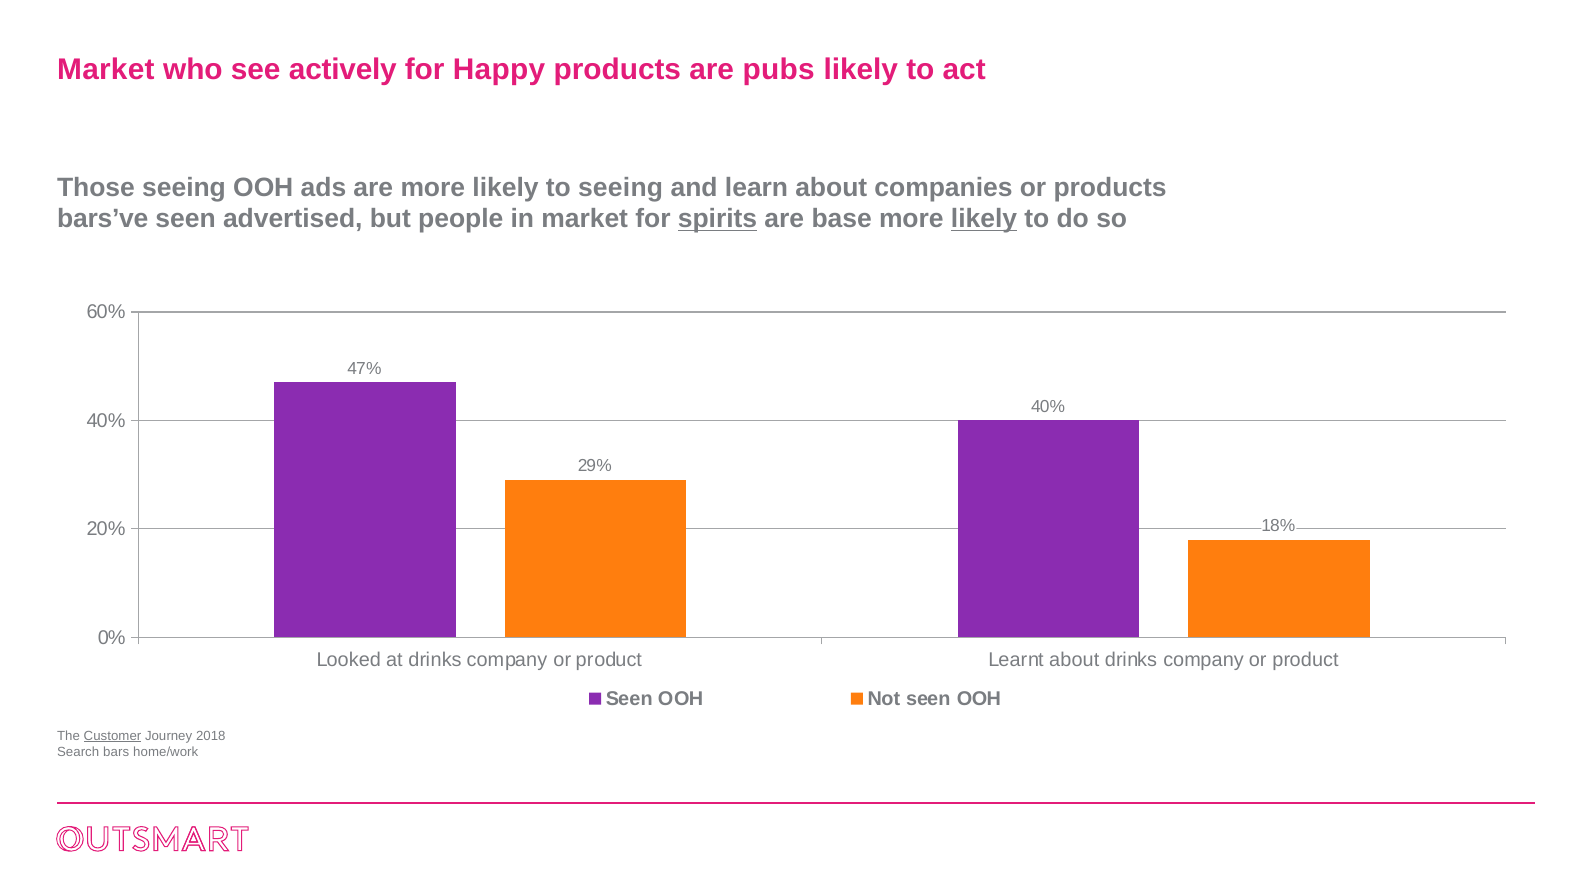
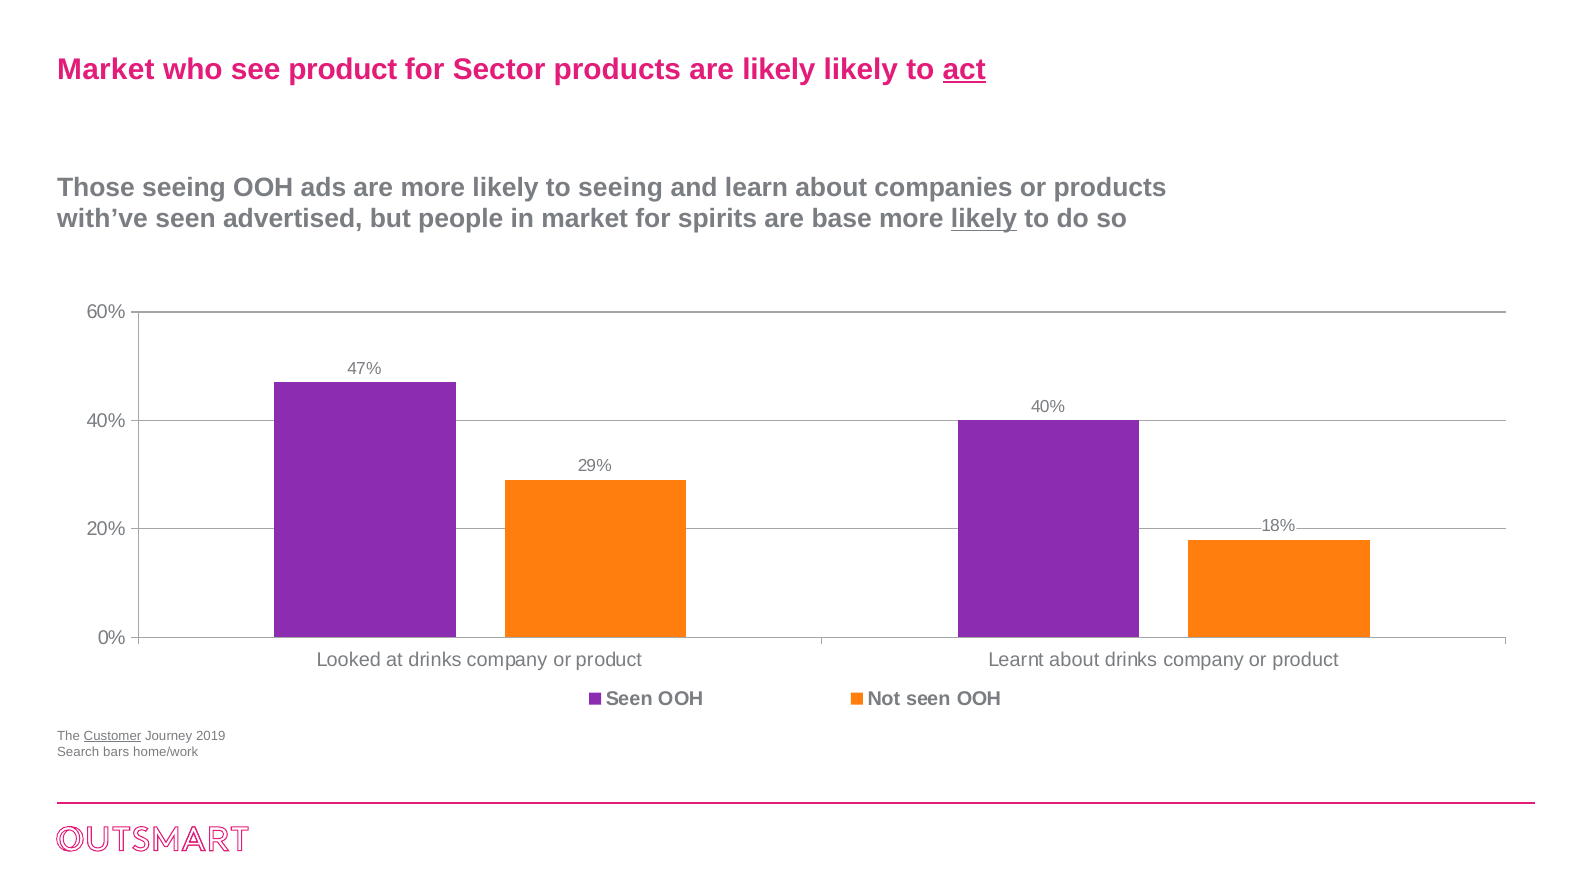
see actively: actively -> product (343, 69)
Happy: Happy -> Sector (499, 69)
are pubs: pubs -> likely (779, 69)
act underline: none -> present (964, 69)
bars’ve: bars’ve -> with’ve (103, 219)
spirits underline: present -> none (718, 219)
2018: 2018 -> 2019 (211, 736)
